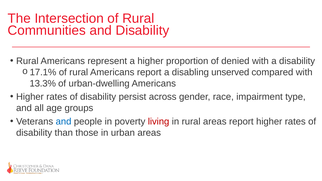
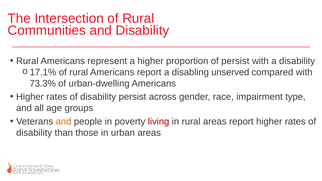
of denied: denied -> persist (235, 61)
13.3%: 13.3% -> 73.3% (43, 84)
and colour: blue -> orange (64, 121)
